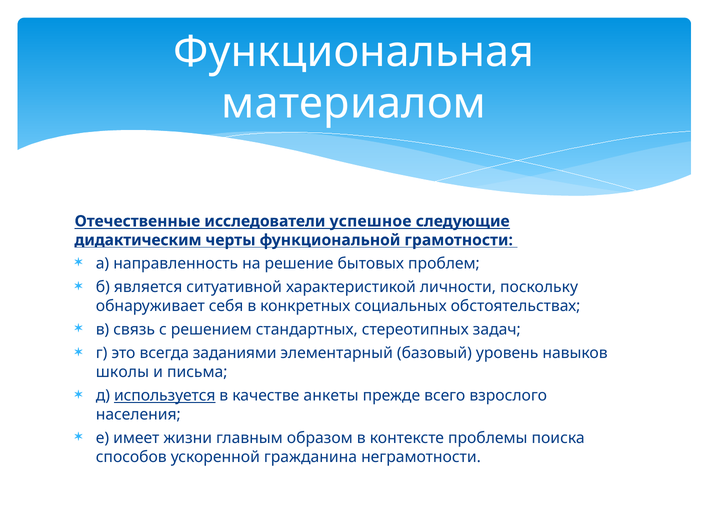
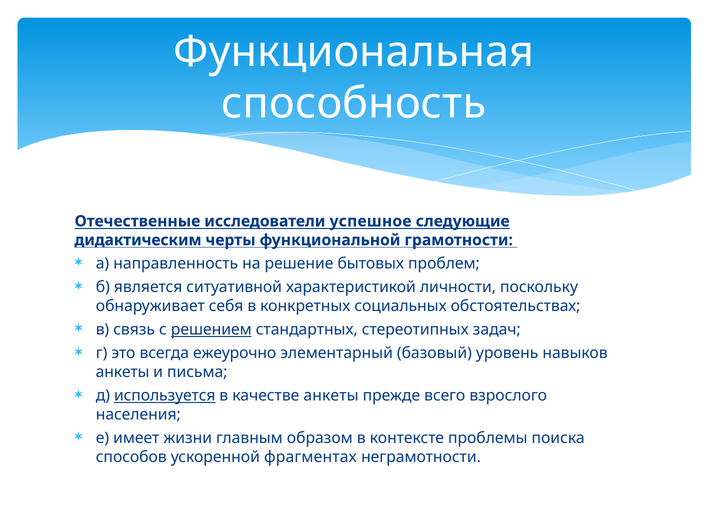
материалом: материалом -> способность (354, 104)
решением underline: none -> present (211, 330)
заданиями: заданиями -> ежеурочно (235, 353)
школы: школы -> анкеты (123, 372)
гражданина: гражданина -> фрагментах (310, 457)
